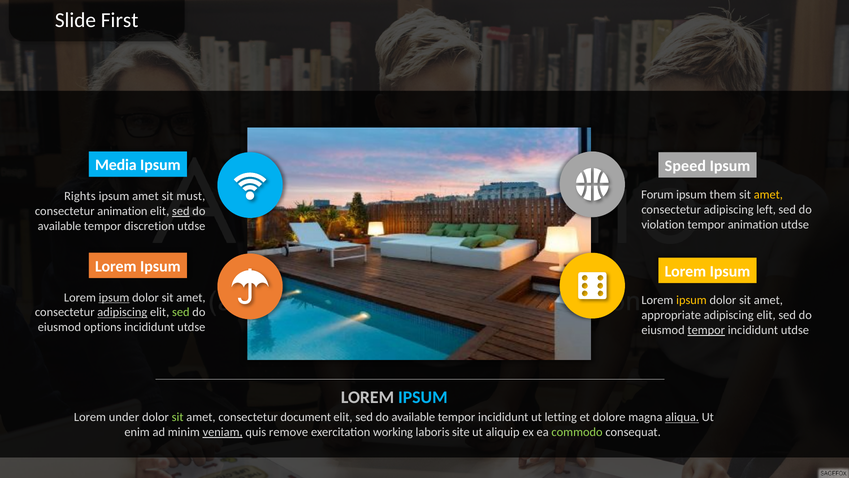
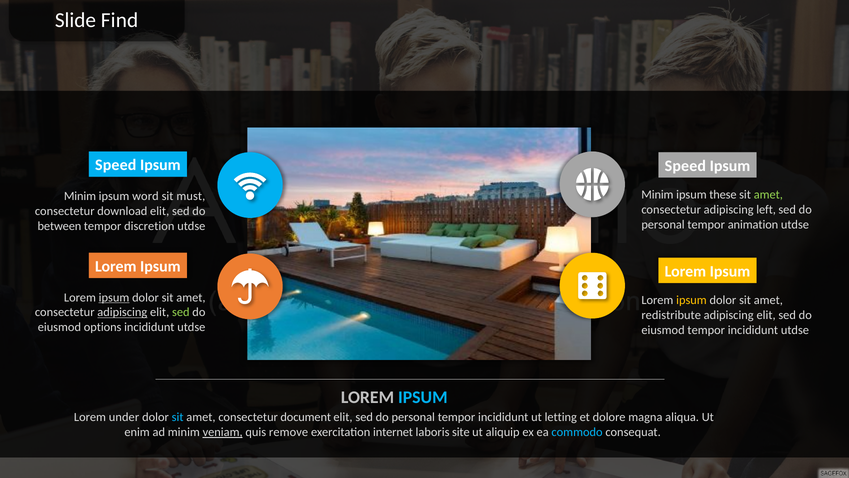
First: First -> Find (120, 20)
Media: Media -> Speed (116, 165)
Forum: Forum -> Minim (657, 195)
them: them -> these (723, 195)
amet colour: yellow -> light green (768, 195)
Rights: Rights -> Minim (80, 196)
ipsum amet: amet -> word (145, 196)
consectetur animation: animation -> download (122, 211)
sed underline: present -> none (181, 211)
violation: violation -> personal (663, 224)
available: available -> between (59, 226)
appropriate: appropriate -> redistribute (671, 315)
tempor underline: present -> none (706, 330)
sit colour: light green -> light blue (178, 417)
available: available -> personal (413, 417)
aliqua underline: present -> none (682, 417)
working: working -> internet (393, 432)
commodo colour: light green -> light blue (577, 432)
